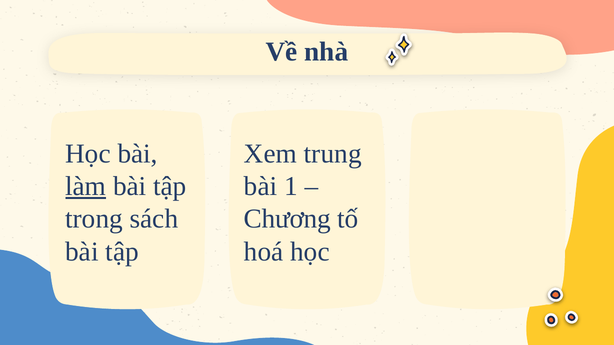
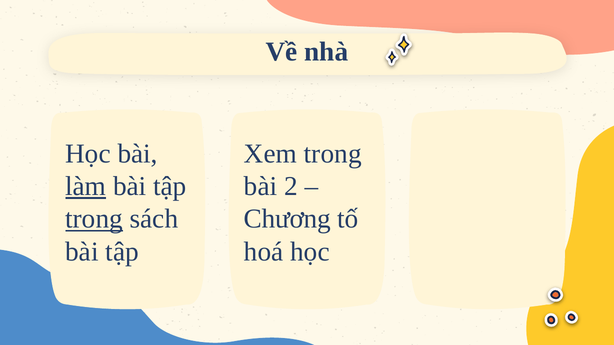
Xem trung: trung -> trong (333, 154)
1: 1 -> 2 (291, 186)
trong underline: none -> present (94, 219)
